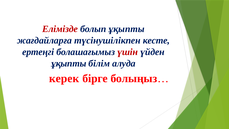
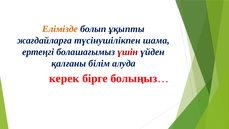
Елімізде colour: red -> orange (60, 29)
кесте: кесте -> шама (156, 40)
ұқыпты: ұқыпты -> қалғаны (69, 63)
